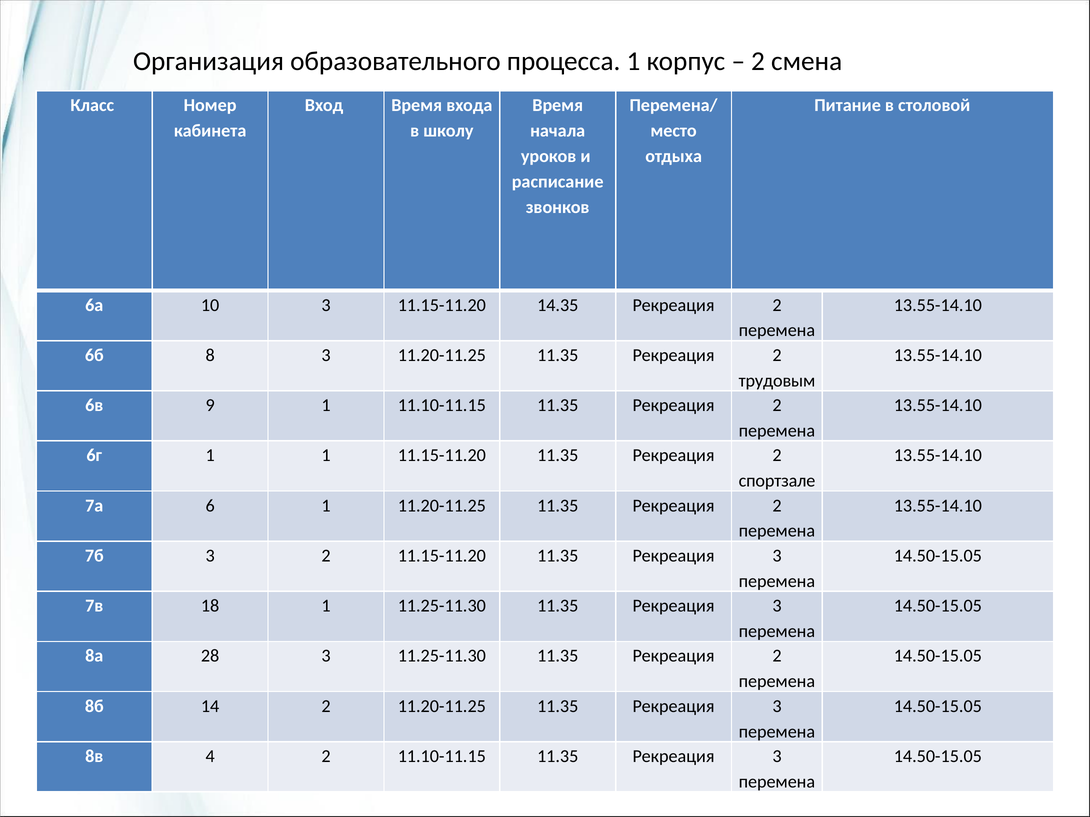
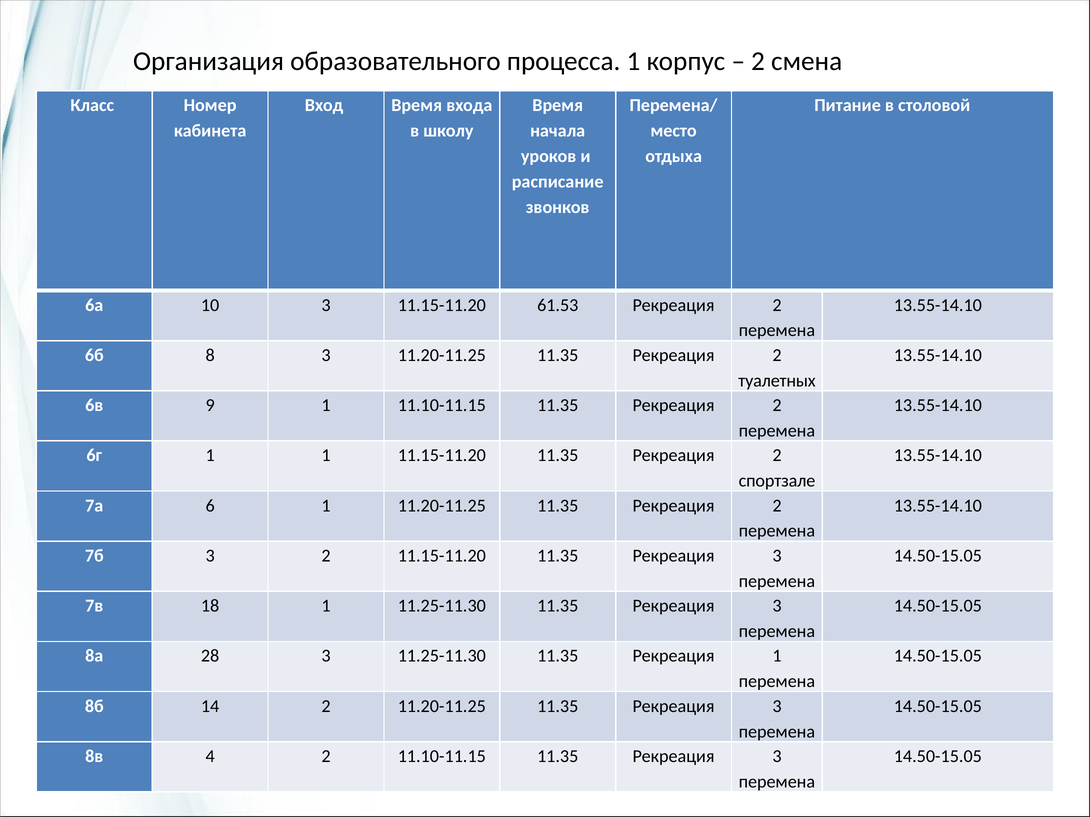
14.35: 14.35 -> 61.53 (558, 305)
трудовым: трудовым -> туалетных (777, 381)
11.25-11.30 11.35 Рекреация 2: 2 -> 1 (777, 656)
